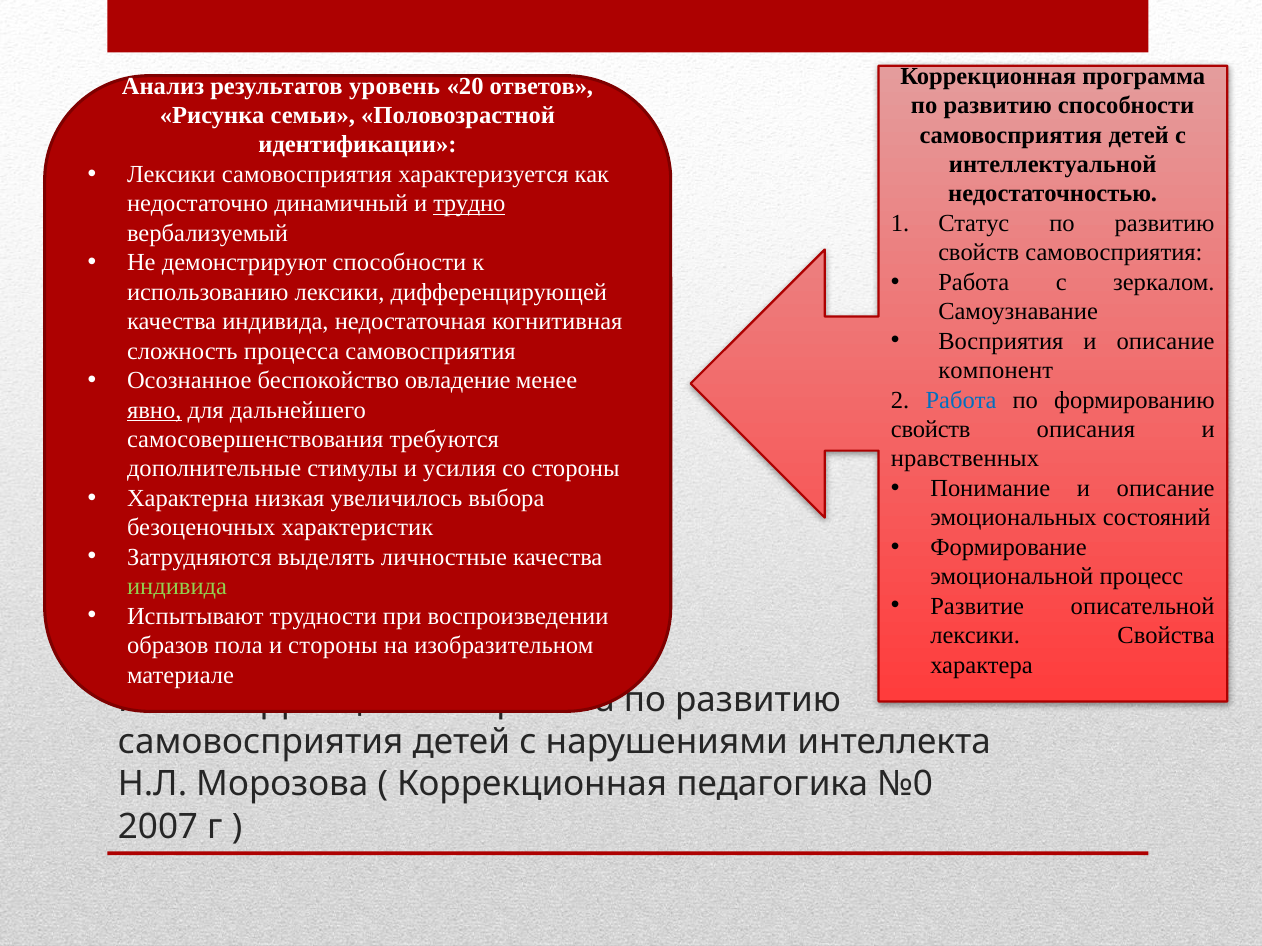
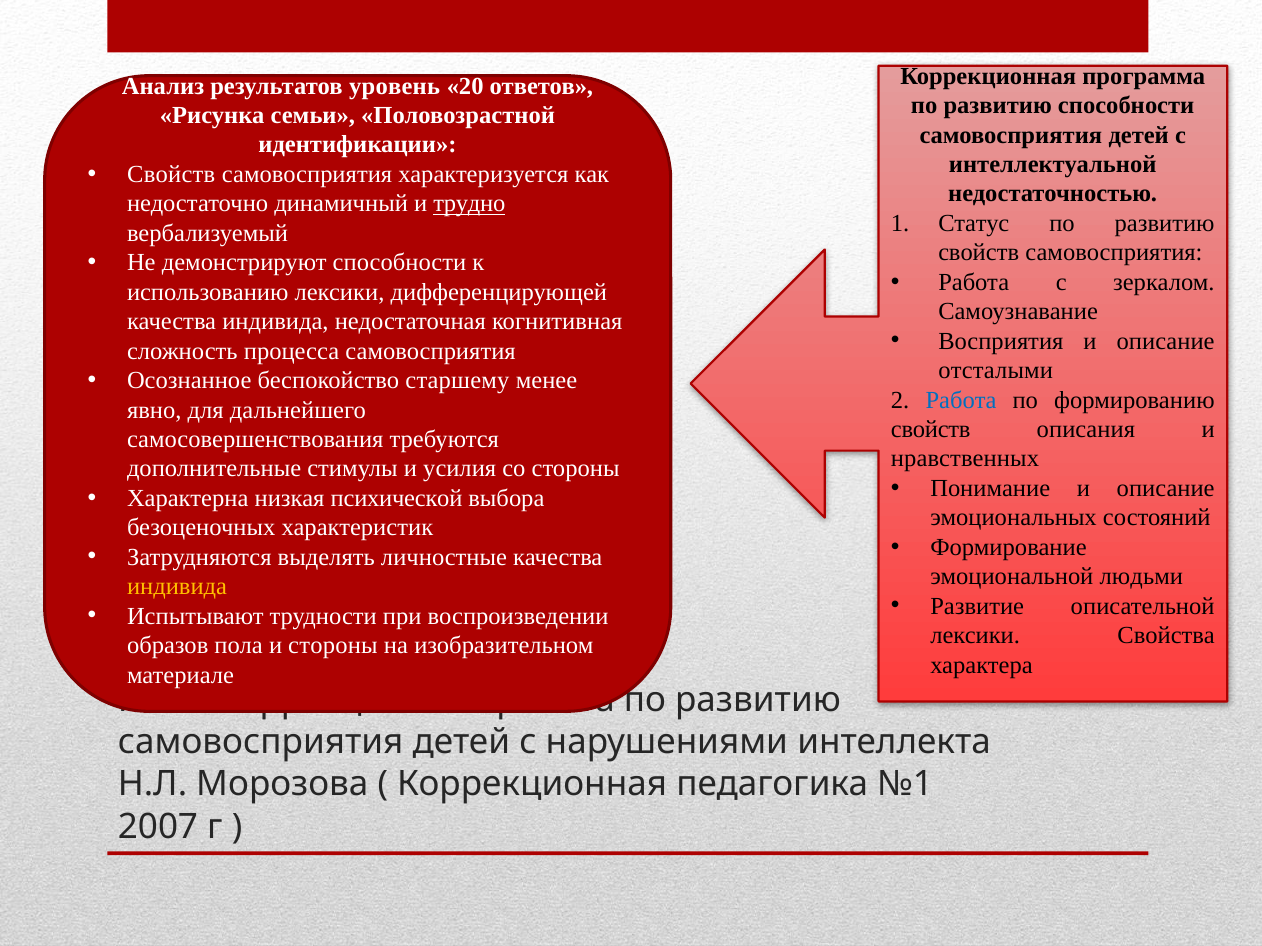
Лексики: Лексики -> Свойств (171, 174)
компонент: компонент -> отсталыми (996, 371)
овладение: овладение -> старшему (457, 381)
явно underline: present -> none (154, 410)
увеличилось: увеличилось -> психической (397, 499)
процесс: процесс -> людьми (1141, 577)
индивида colour: light green -> yellow (177, 587)
№0: №0 -> №1 (905, 785)
